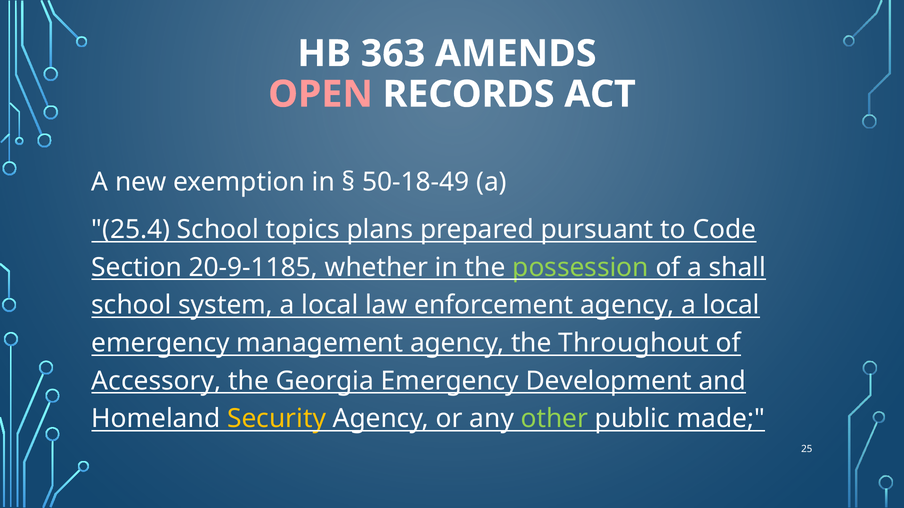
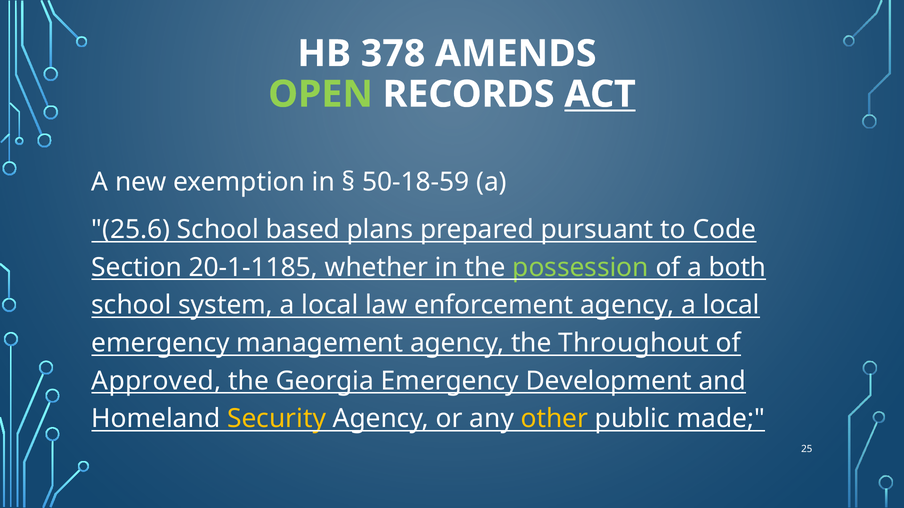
363: 363 -> 378 (393, 54)
OPEN colour: pink -> light green (321, 94)
ACT underline: none -> present (600, 94)
50-18-49: 50-18-49 -> 50-18-59 (416, 182)
25.4: 25.4 -> 25.6 (131, 230)
topics: topics -> based (303, 230)
20-9-1185: 20-9-1185 -> 20-1-1185 (253, 268)
shall: shall -> both (737, 268)
Accessory: Accessory -> Approved (156, 381)
other colour: light green -> yellow (554, 419)
